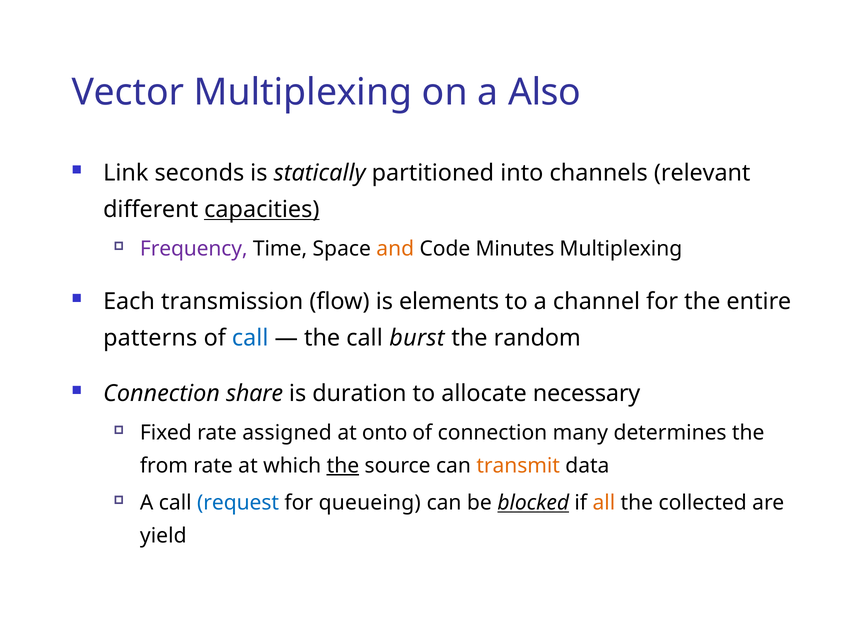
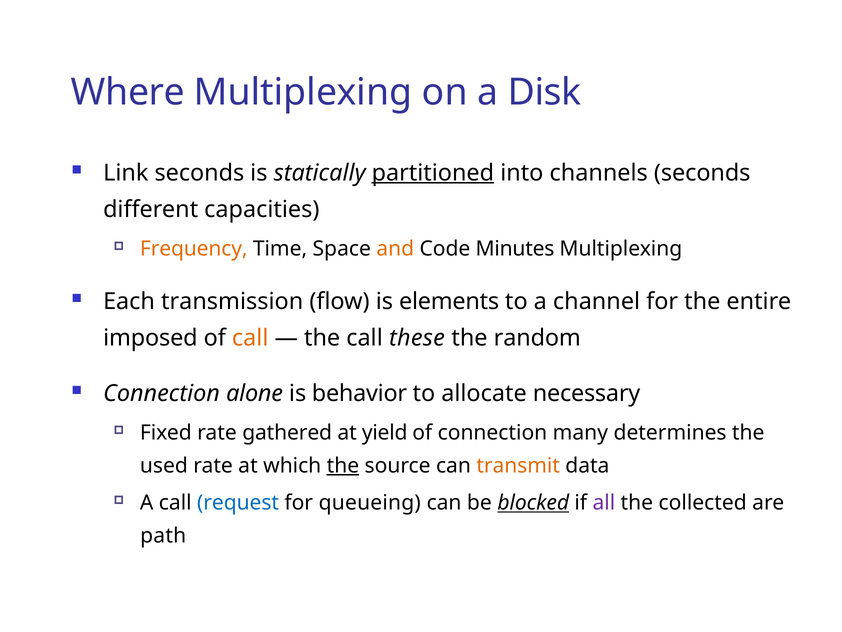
Vector: Vector -> Where (128, 92)
Also: Also -> Disk (545, 92)
partitioned underline: none -> present (433, 173)
channels relevant: relevant -> seconds (702, 173)
capacities underline: present -> none (262, 209)
Frequency colour: purple -> orange (194, 249)
patterns: patterns -> imposed (150, 338)
call colour: blue -> orange (250, 338)
burst: burst -> these (417, 338)
share: share -> alone (255, 393)
duration: duration -> behavior (359, 393)
assigned: assigned -> gathered (287, 433)
onto: onto -> yield (385, 433)
from: from -> used (164, 465)
all colour: orange -> purple (604, 502)
yield: yield -> path (163, 535)
